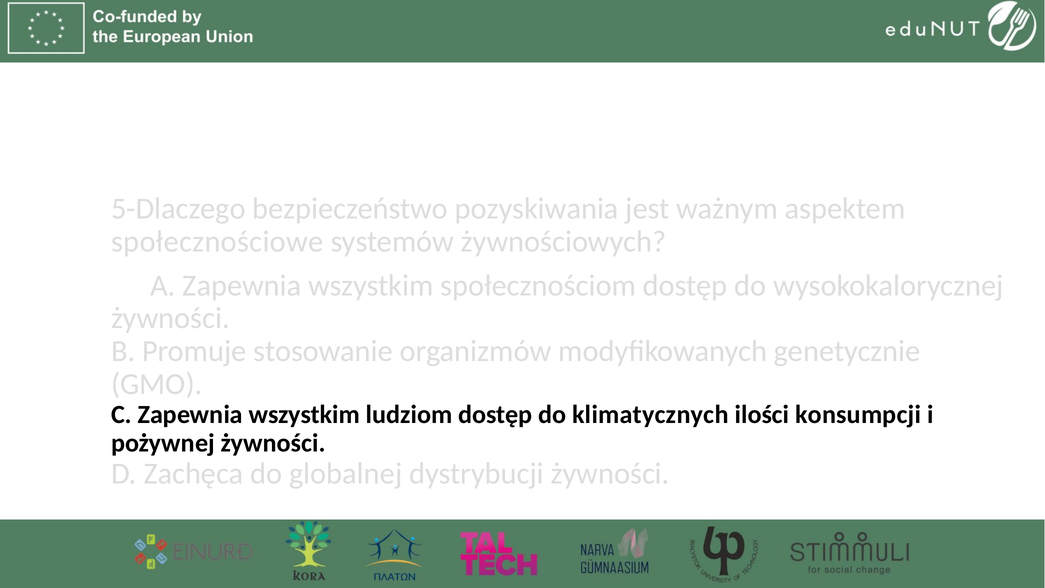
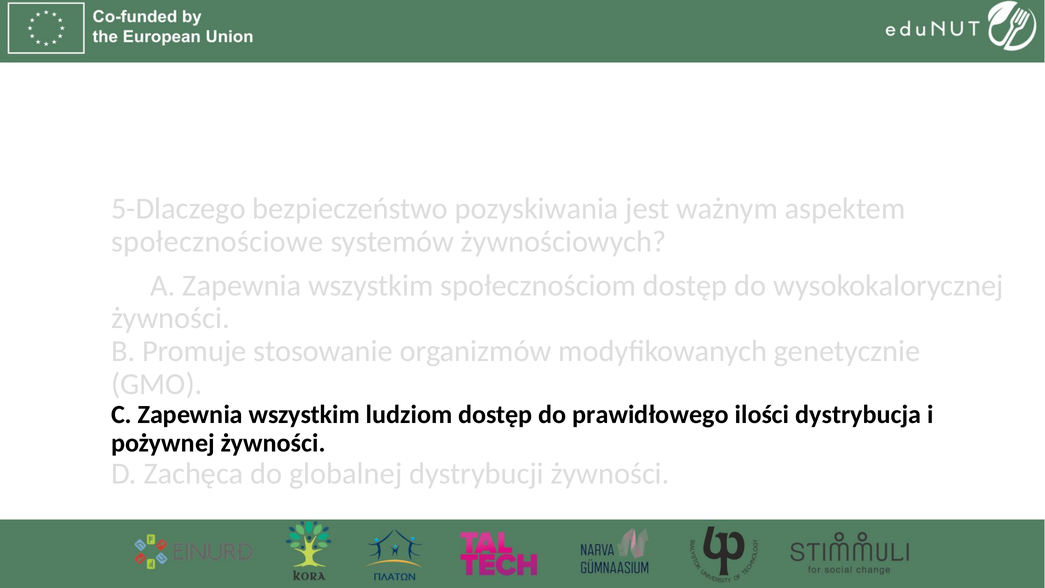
klimatycznych: klimatycznych -> prawidłowego (650, 415)
konsumpcji: konsumpcji -> dystrybucja (858, 415)
